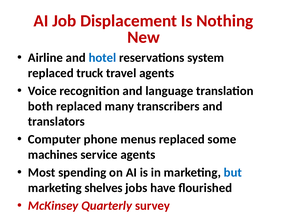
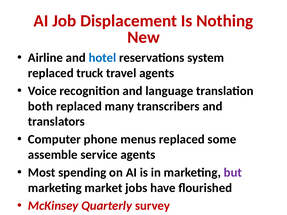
machines: machines -> assemble (53, 155)
but colour: blue -> purple (233, 173)
shelves: shelves -> market (104, 188)
